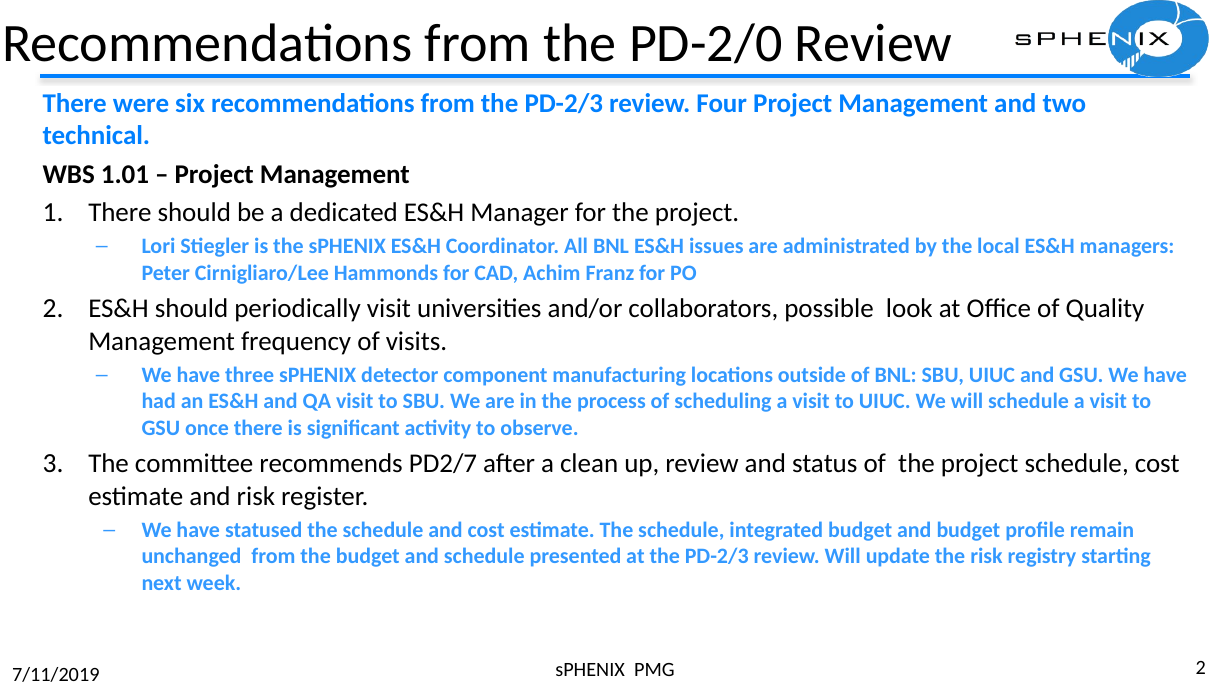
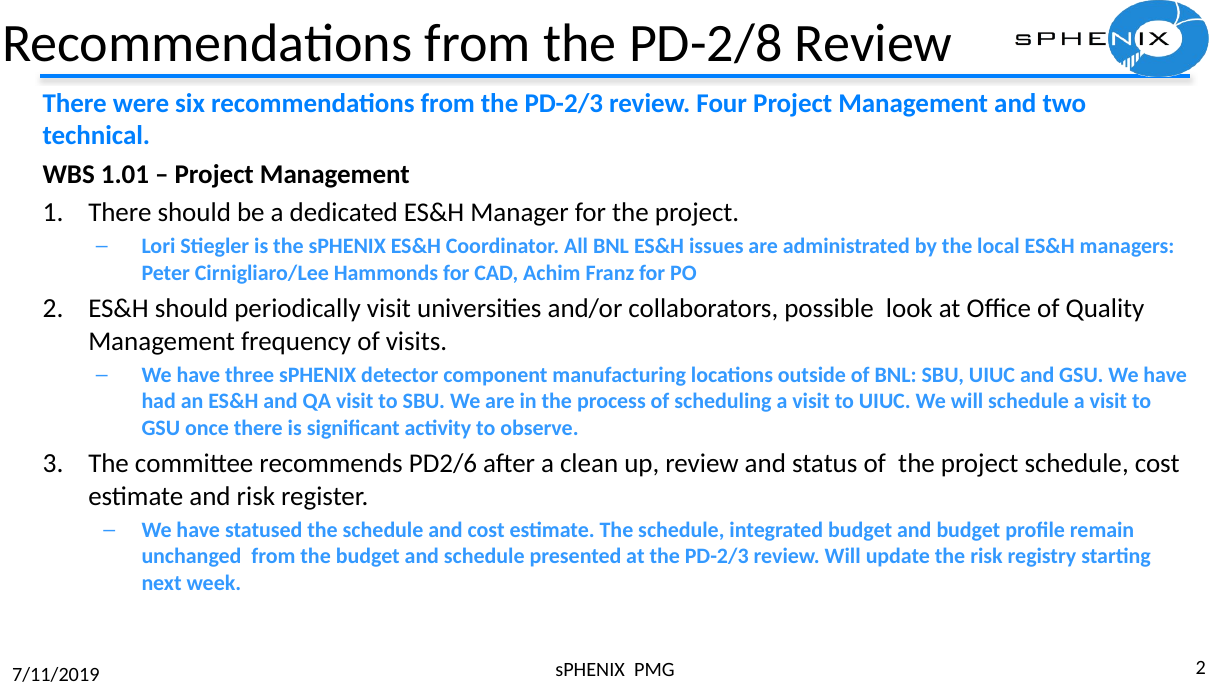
PD-2/0: PD-2/0 -> PD-2/8 (706, 43)
PD2/7: PD2/7 -> PD2/6 (443, 464)
